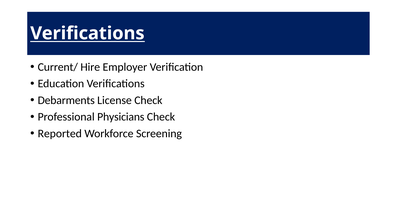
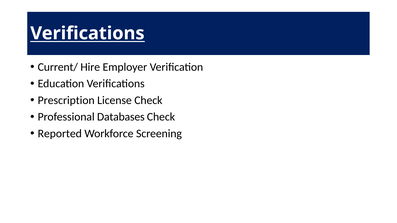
Debarments: Debarments -> Prescription (66, 100)
Physicians: Physicians -> Databases (121, 117)
